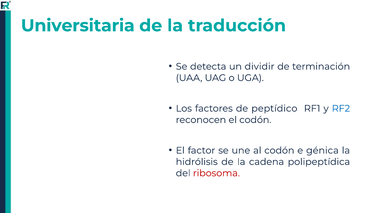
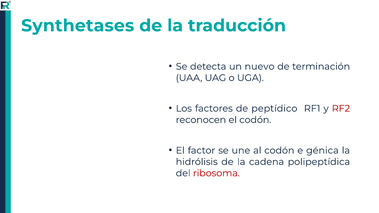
Universitaria: Universitaria -> Synthetases (78, 26)
dividir: dividir -> nuevo (260, 67)
RF2 colour: blue -> red (341, 109)
